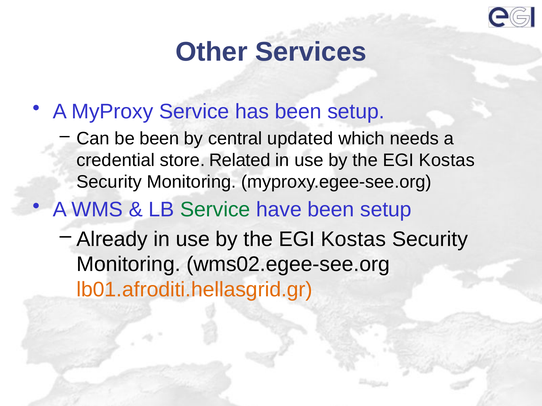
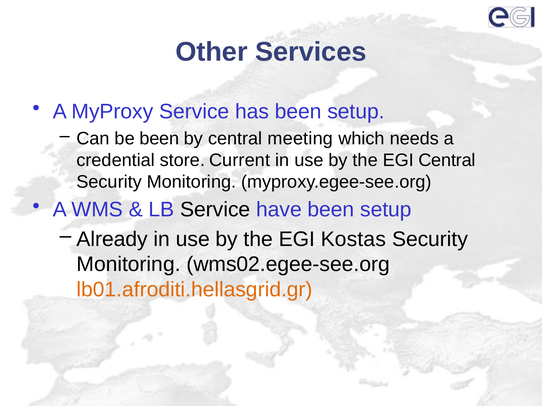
updated: updated -> meeting (300, 139)
Related: Related -> Current (240, 160)
Kostas: Kostas -> Central (447, 160)
Service colour: green -> black (215, 210)
